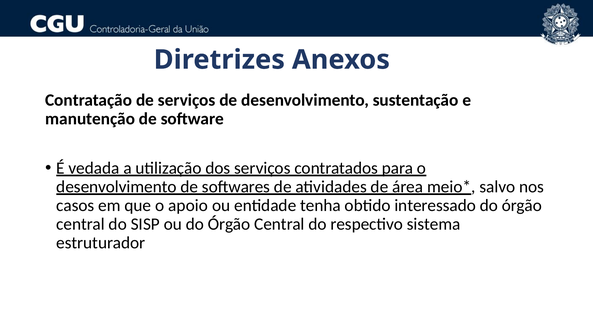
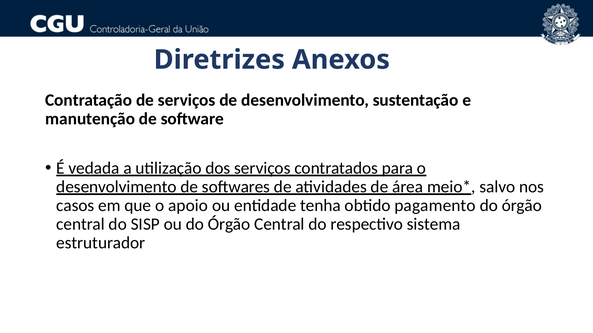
interessado: interessado -> pagamento (435, 206)
